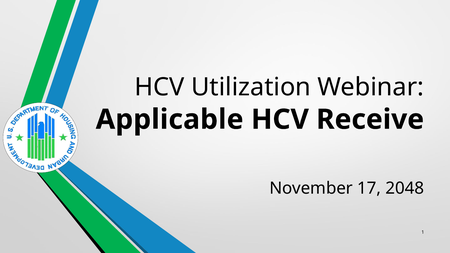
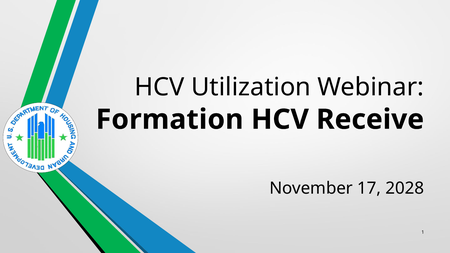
Applicable: Applicable -> Formation (170, 120)
2048: 2048 -> 2028 (405, 188)
